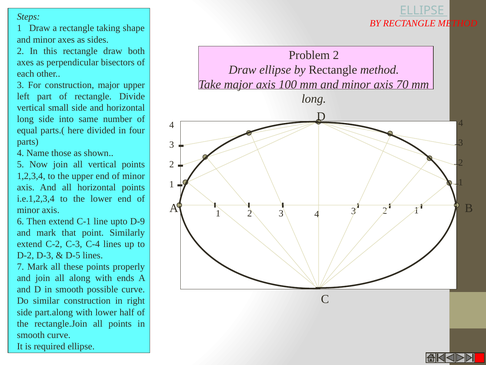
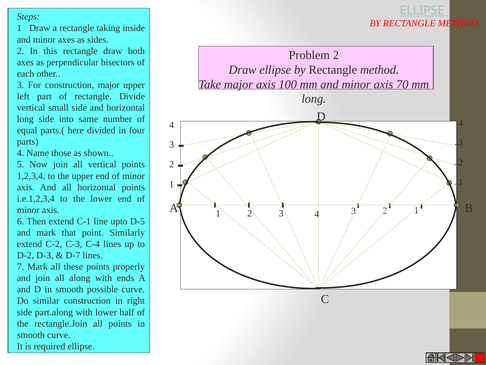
shape: shape -> inside (134, 28)
D-9: D-9 -> D-5 (137, 221)
D-5: D-5 -> D-7 (73, 255)
